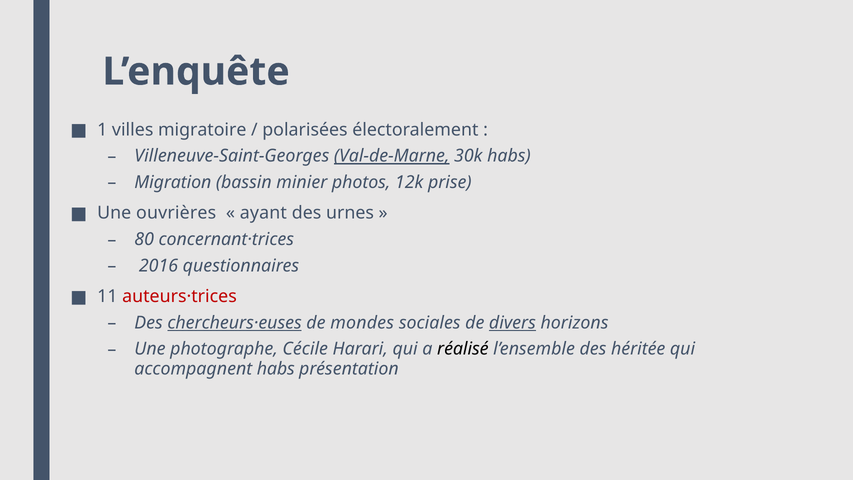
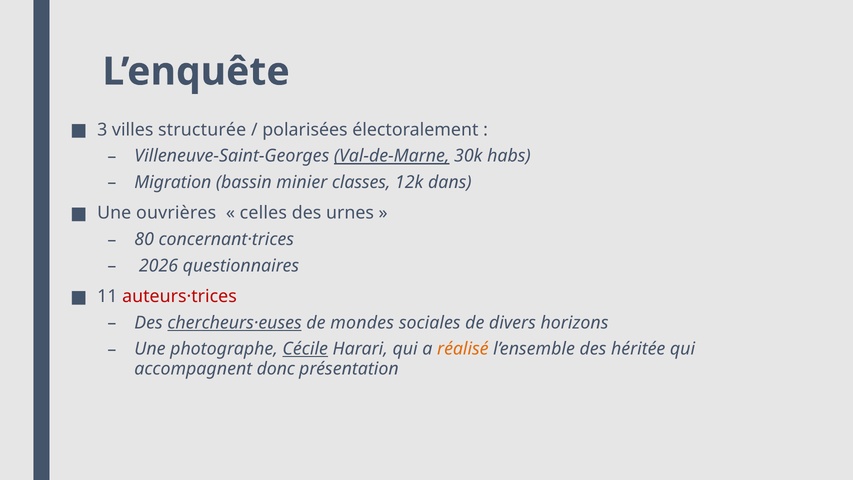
1: 1 -> 3 (102, 130)
migratoire: migratoire -> structurée (202, 130)
photos: photos -> classes (361, 182)
prise: prise -> dans (450, 182)
ayant: ayant -> celles (263, 213)
2016: 2016 -> 2026 (159, 266)
divers underline: present -> none (512, 323)
Cécile underline: none -> present (305, 349)
réalisé colour: black -> orange (463, 349)
accompagnent habs: habs -> donc (276, 369)
